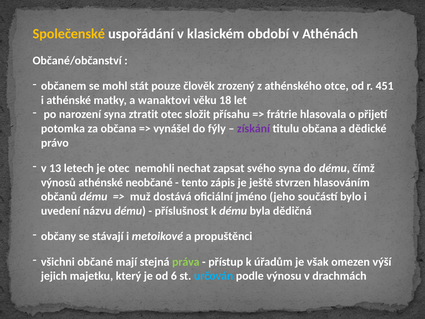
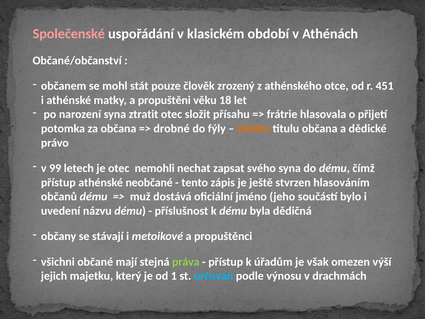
Společenské colour: yellow -> pink (69, 34)
wanaktovi: wanaktovi -> propuštěni (164, 100)
vynášel: vynášel -> drobné (172, 128)
získání colour: purple -> orange (253, 128)
13: 13 -> 99 (55, 168)
výnosů: výnosů -> přístup (58, 182)
6: 6 -> 1 (174, 276)
